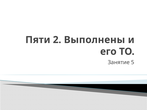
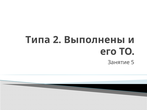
Пяти: Пяти -> Типа (38, 40)
